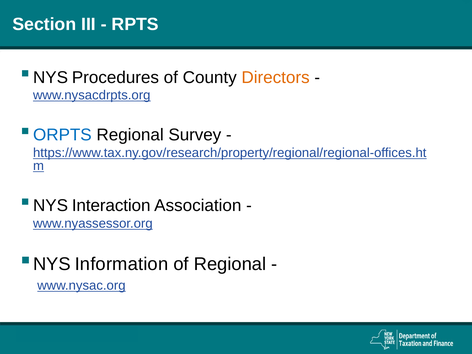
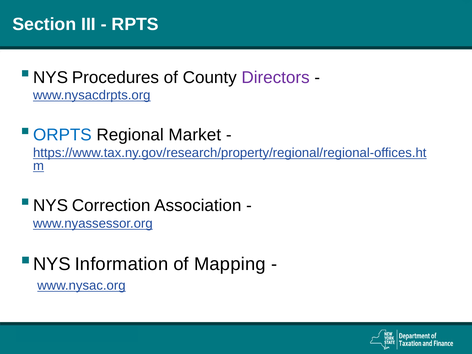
Directors colour: orange -> purple (276, 77)
Survey: Survey -> Market (195, 135)
Interaction: Interaction -> Correction (111, 206)
of Regional: Regional -> Mapping (230, 264)
